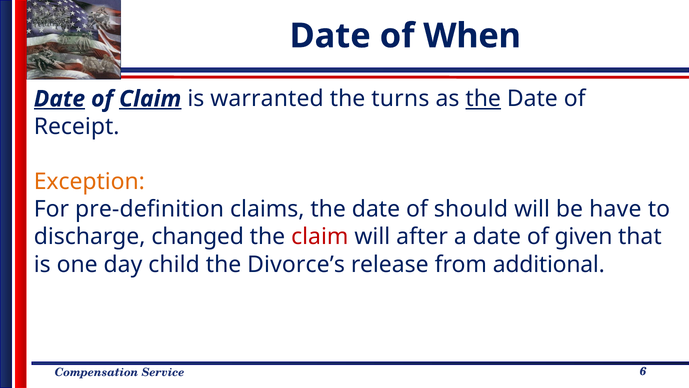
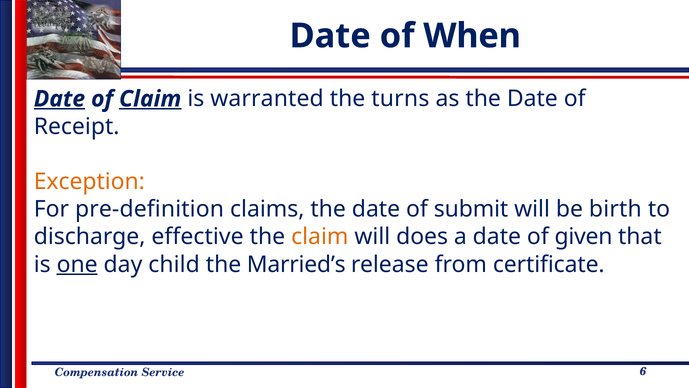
the underline: present -> none (483, 99)
should: should -> submit (471, 209)
have: have -> birth (615, 209)
changed: changed -> effective (198, 237)
claim colour: red -> orange (320, 237)
after: after -> does (422, 237)
one underline: none -> present (77, 264)
Divorce’s: Divorce’s -> Married’s (296, 264)
additional: additional -> certificate (549, 264)
